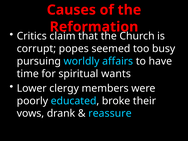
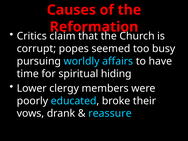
wants: wants -> hiding (116, 74)
